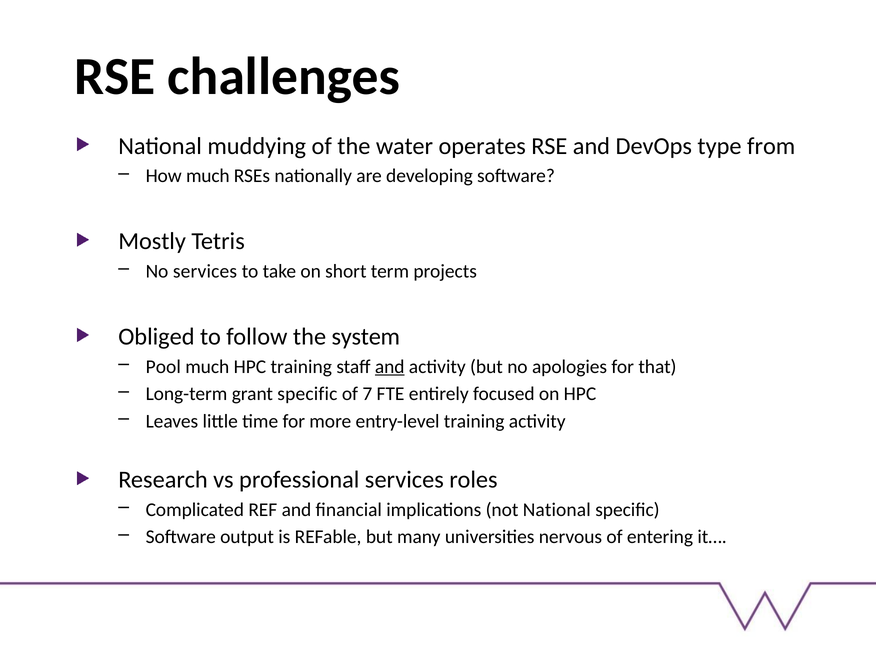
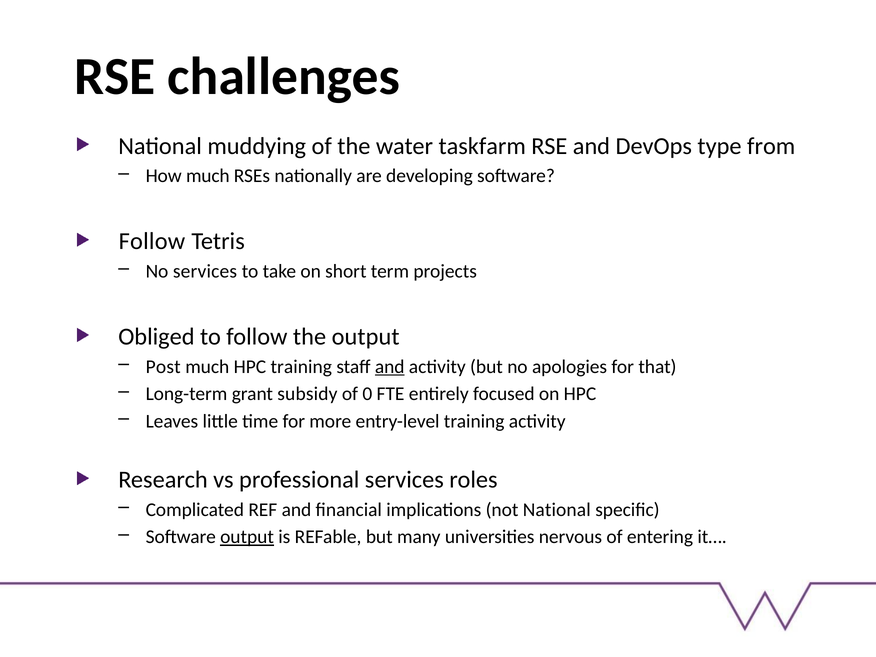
operates: operates -> taskfarm (482, 146)
Mostly: Mostly -> Follow (152, 241)
the system: system -> output (366, 337)
Pool: Pool -> Post (163, 367)
grant specific: specific -> subsidy (307, 394)
7: 7 -> 0 (367, 394)
output underline: none -> present (247, 537)
